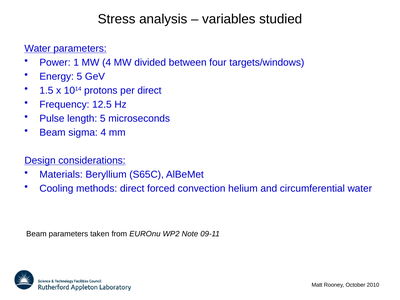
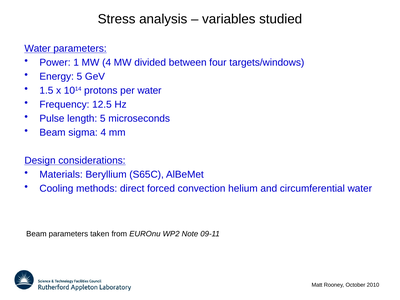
per direct: direct -> water (149, 90)
